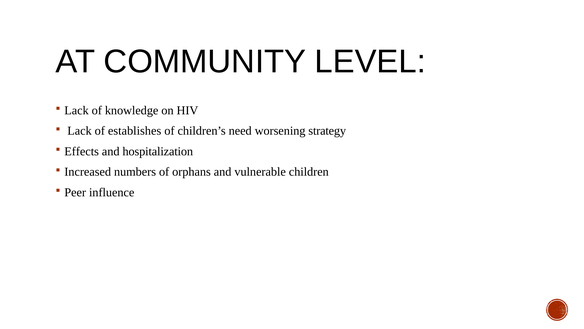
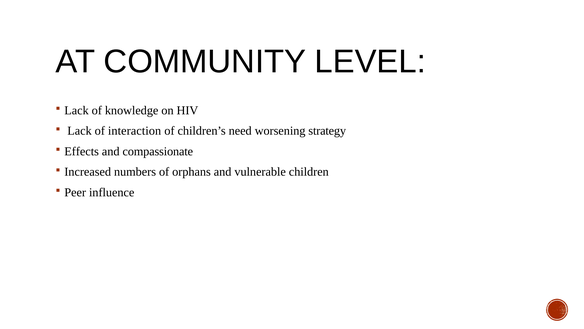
establishes: establishes -> interaction (135, 131)
hospitalization: hospitalization -> compassionate (158, 151)
